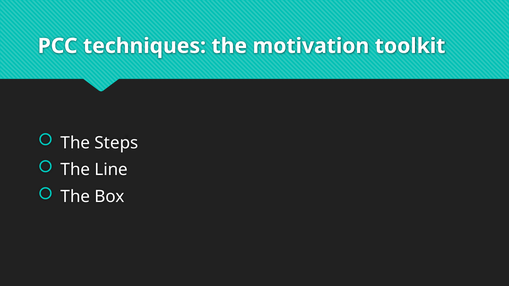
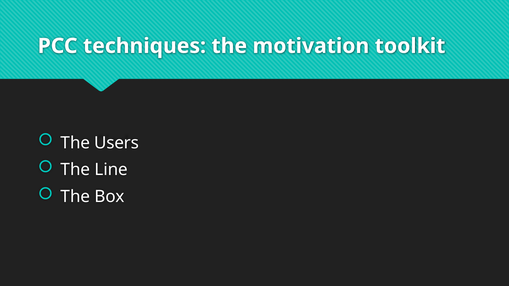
Steps: Steps -> Users (117, 143)
